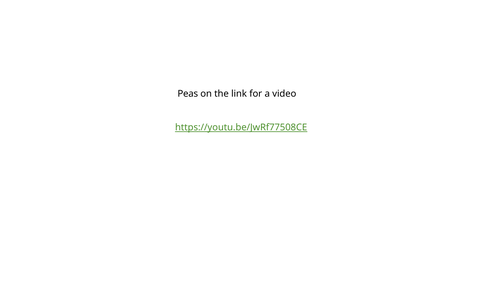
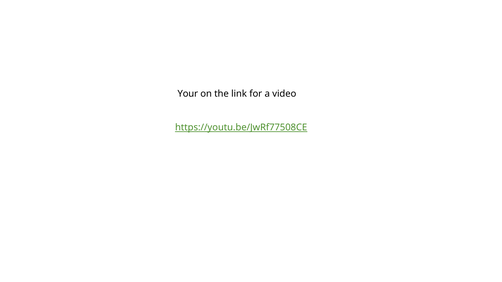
Peas: Peas -> Your (188, 94)
